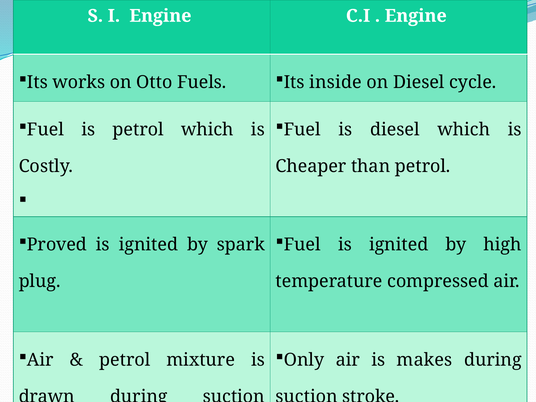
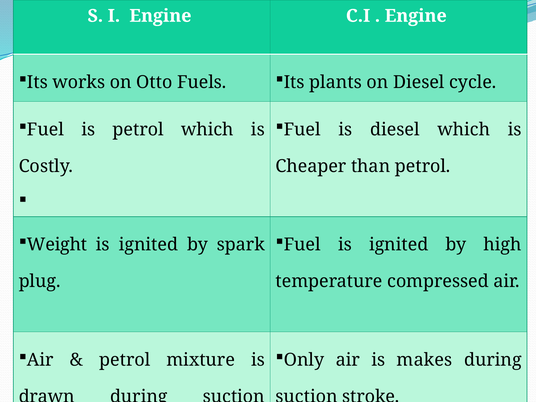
inside: inside -> plants (336, 82)
Proved: Proved -> Weight (57, 245)
